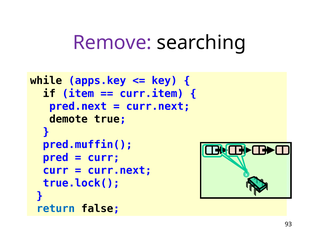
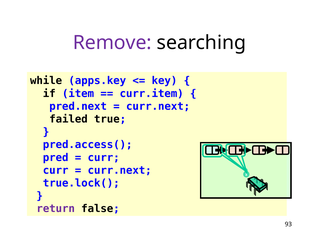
demote: demote -> failed (68, 119)
pred.muffin(: pred.muffin( -> pred.access( (88, 144)
return colour: blue -> purple (56, 208)
